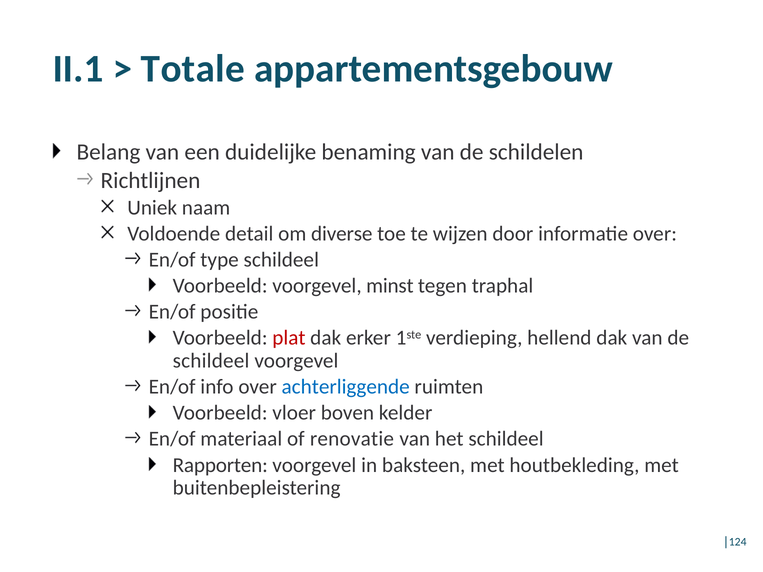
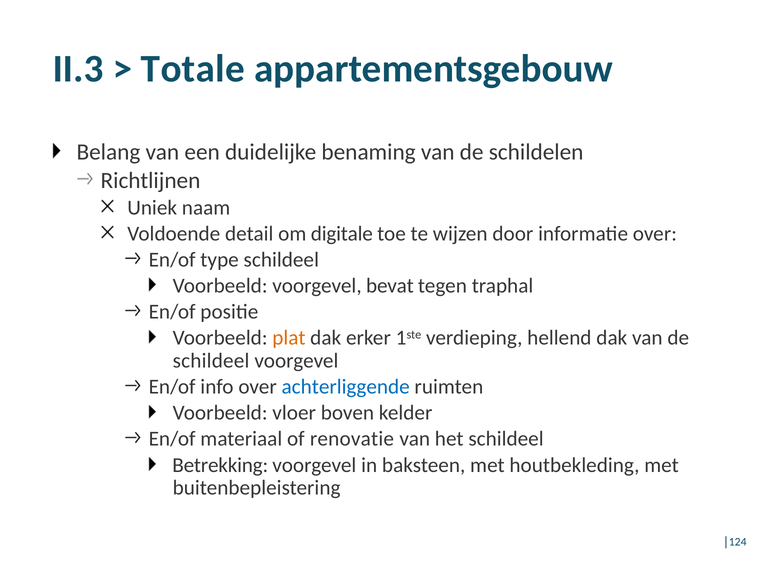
II.1: II.1 -> II.3 (78, 69)
diverse: diverse -> digitale (342, 234)
minst: minst -> bevat (390, 286)
plat colour: red -> orange (289, 338)
Rapporten: Rapporten -> Betrekking (220, 465)
